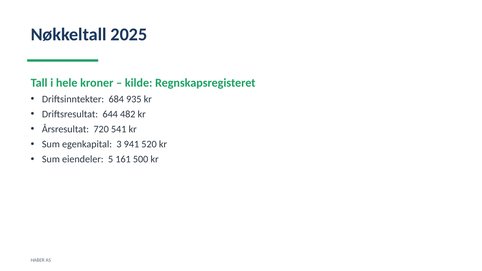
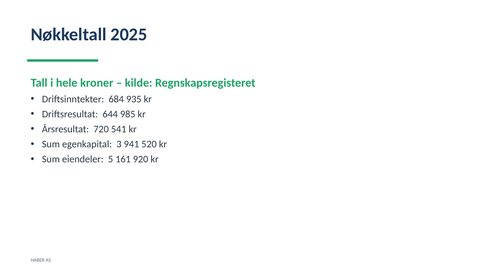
482: 482 -> 985 (128, 114)
500: 500 -> 920 (141, 159)
